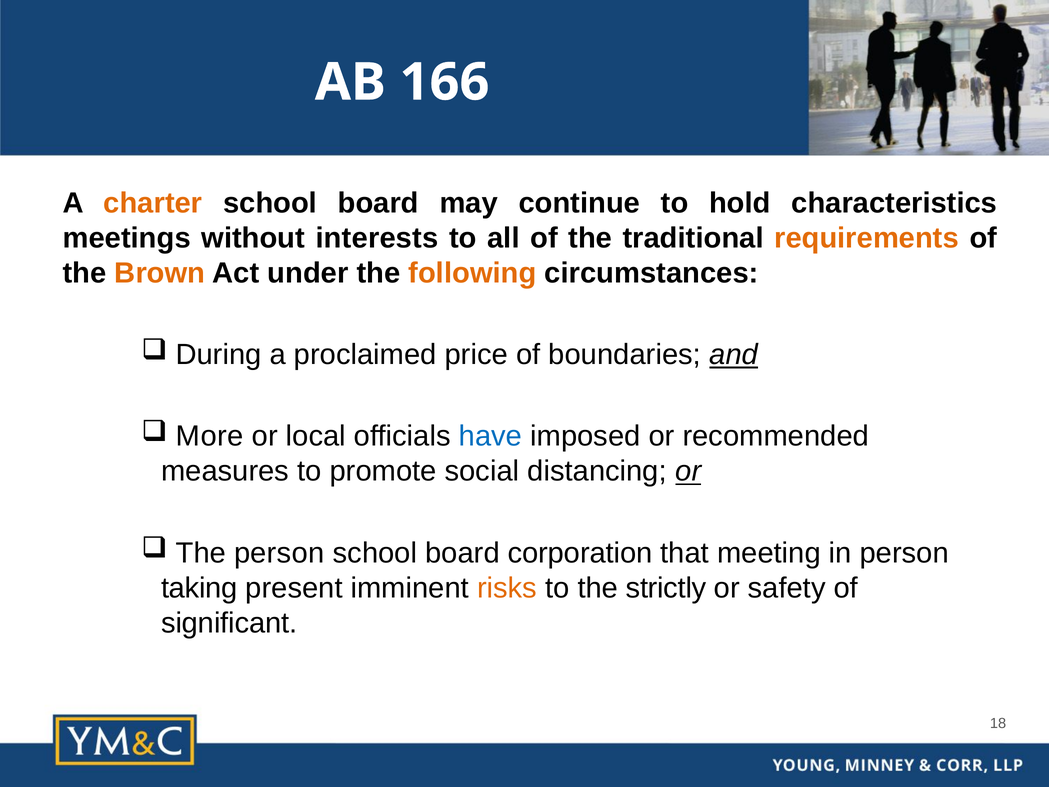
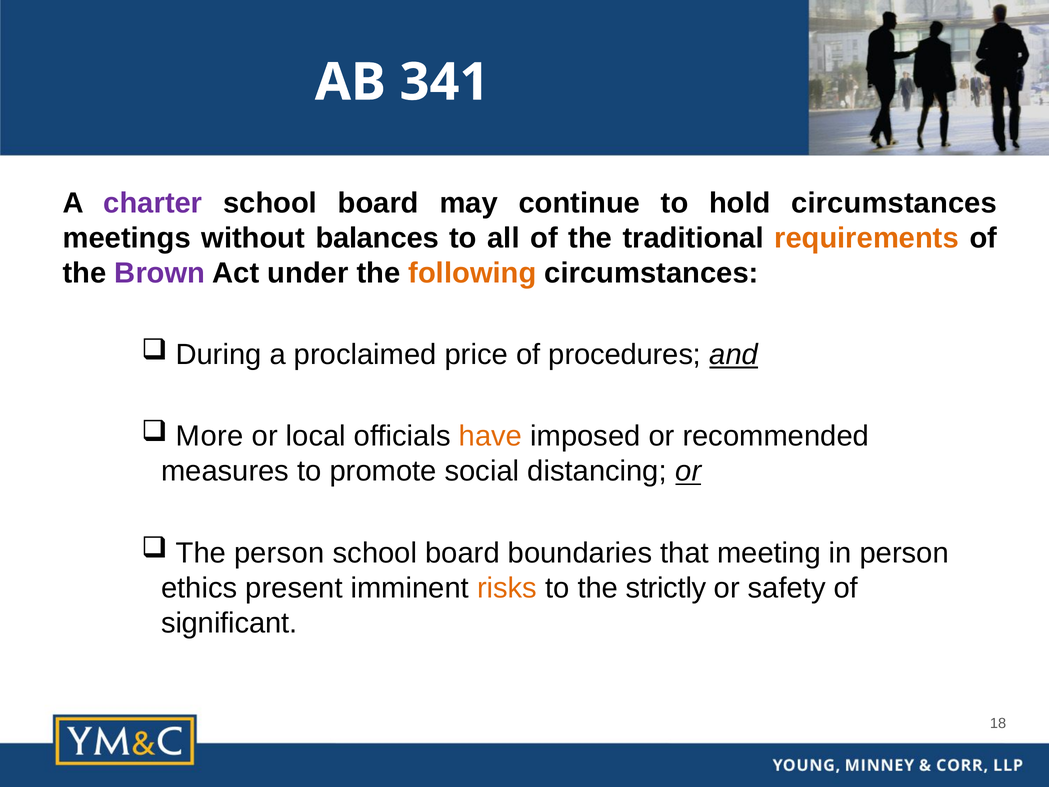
166: 166 -> 341 (445, 82)
charter colour: orange -> purple (153, 203)
hold characteristics: characteristics -> circumstances (894, 203)
interests: interests -> balances (377, 238)
Brown colour: orange -> purple (160, 273)
boundaries: boundaries -> procedures (625, 355)
have colour: blue -> orange (490, 436)
corporation: corporation -> boundaries (580, 553)
taking: taking -> ethics (199, 588)
